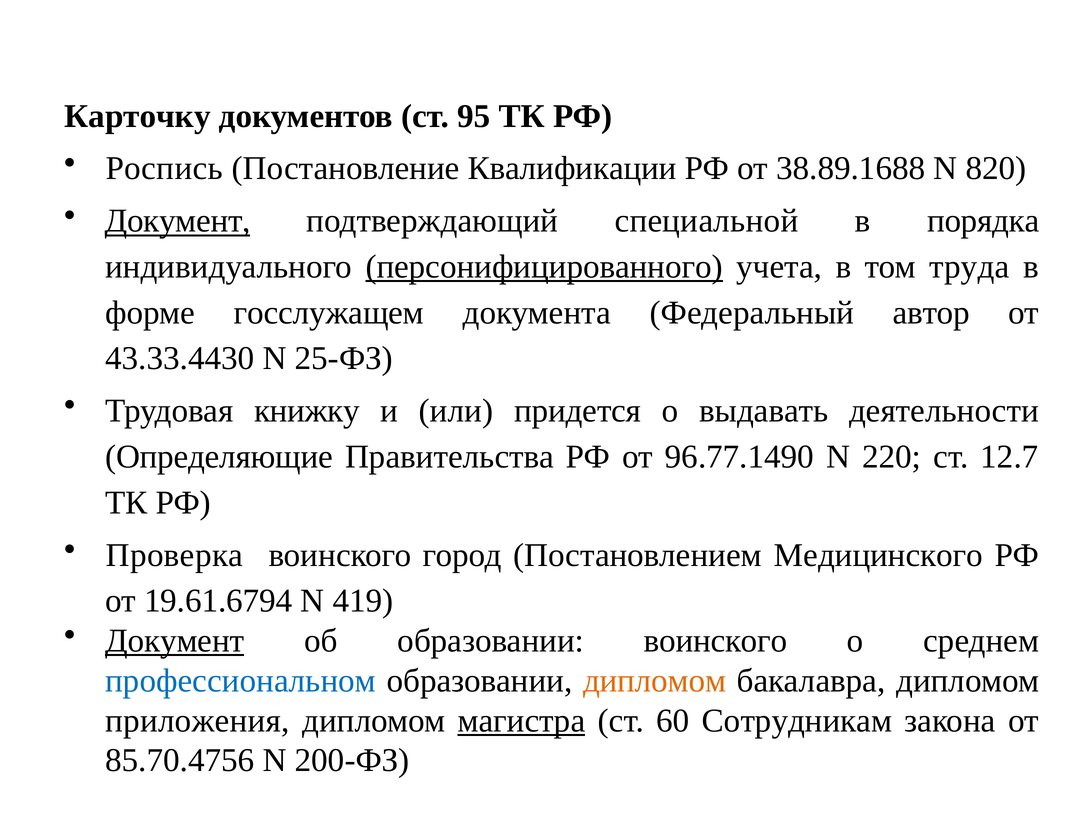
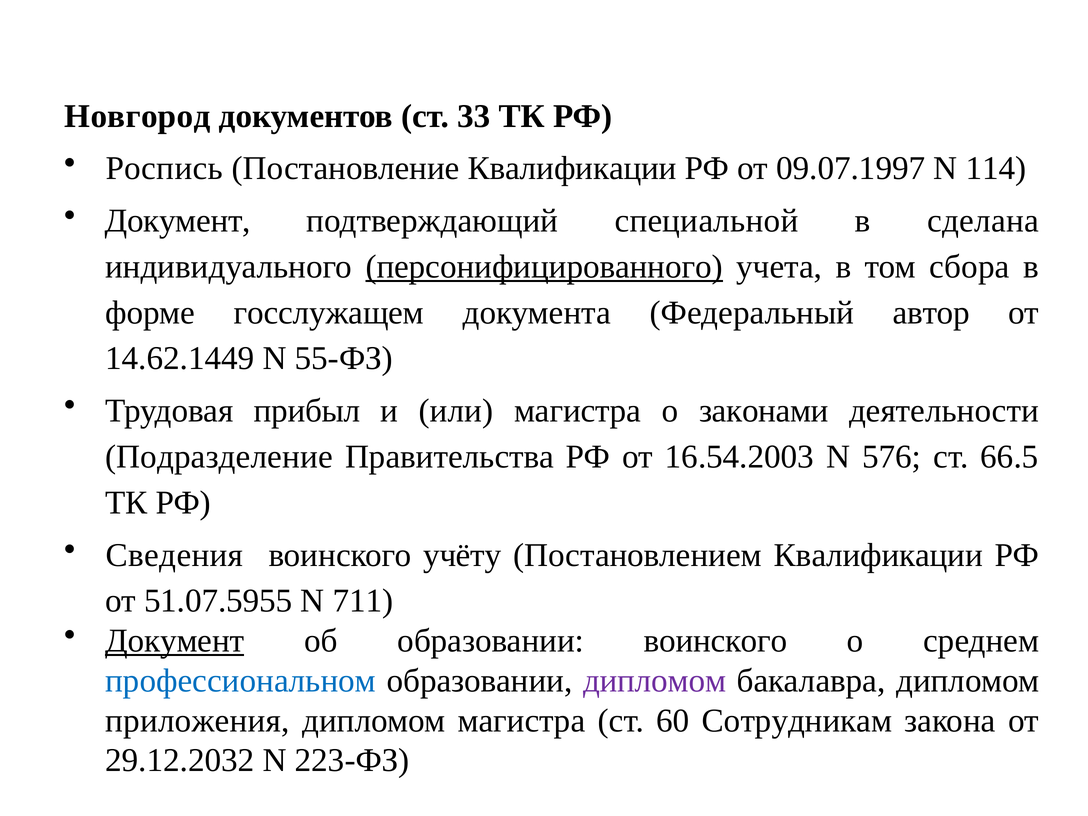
Карточку: Карточку -> Новгород (137, 116)
95: 95 -> 33 (474, 116)
38.89.1688: 38.89.1688 -> 09.07.1997 (851, 169)
820: 820 -> 114 (996, 169)
Документ underline: present -> none (178, 221)
порядка: порядка -> сделана (983, 221)
труда: труда -> сбора (969, 267)
43.33.4430: 43.33.4430 -> 14.62.1449 (180, 358)
25-ФЗ: 25-ФЗ -> 55-ФЗ (344, 358)
книжку: книжку -> прибыл (307, 411)
или придется: придется -> магистра (578, 411)
выдавать: выдавать -> законами (764, 411)
Определяющие: Определяющие -> Подразделение (219, 457)
96.77.1490: 96.77.1490 -> 16.54.2003 (739, 457)
220: 220 -> 576 (892, 457)
12.7: 12.7 -> 66.5 (1009, 457)
Проверка: Проверка -> Сведения (174, 555)
город: город -> учёту (462, 555)
Постановлением Медицинского: Медицинского -> Квалификации (878, 555)
19.61.6794: 19.61.6794 -> 51.07.5955 (218, 601)
419: 419 -> 711 (363, 601)
дипломом colour: orange -> purple (655, 681)
магистра underline: present -> none (521, 721)
85.70.4756: 85.70.4756 -> 29.12.2032 (180, 760)
200-ФЗ: 200-ФЗ -> 223-ФЗ (352, 760)
